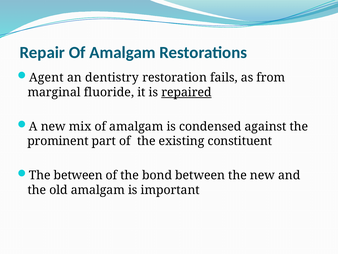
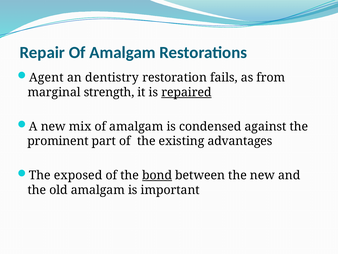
fluoride: fluoride -> strength (109, 92)
constituent: constituent -> advantages (240, 141)
The between: between -> exposed (78, 175)
bond underline: none -> present (157, 175)
